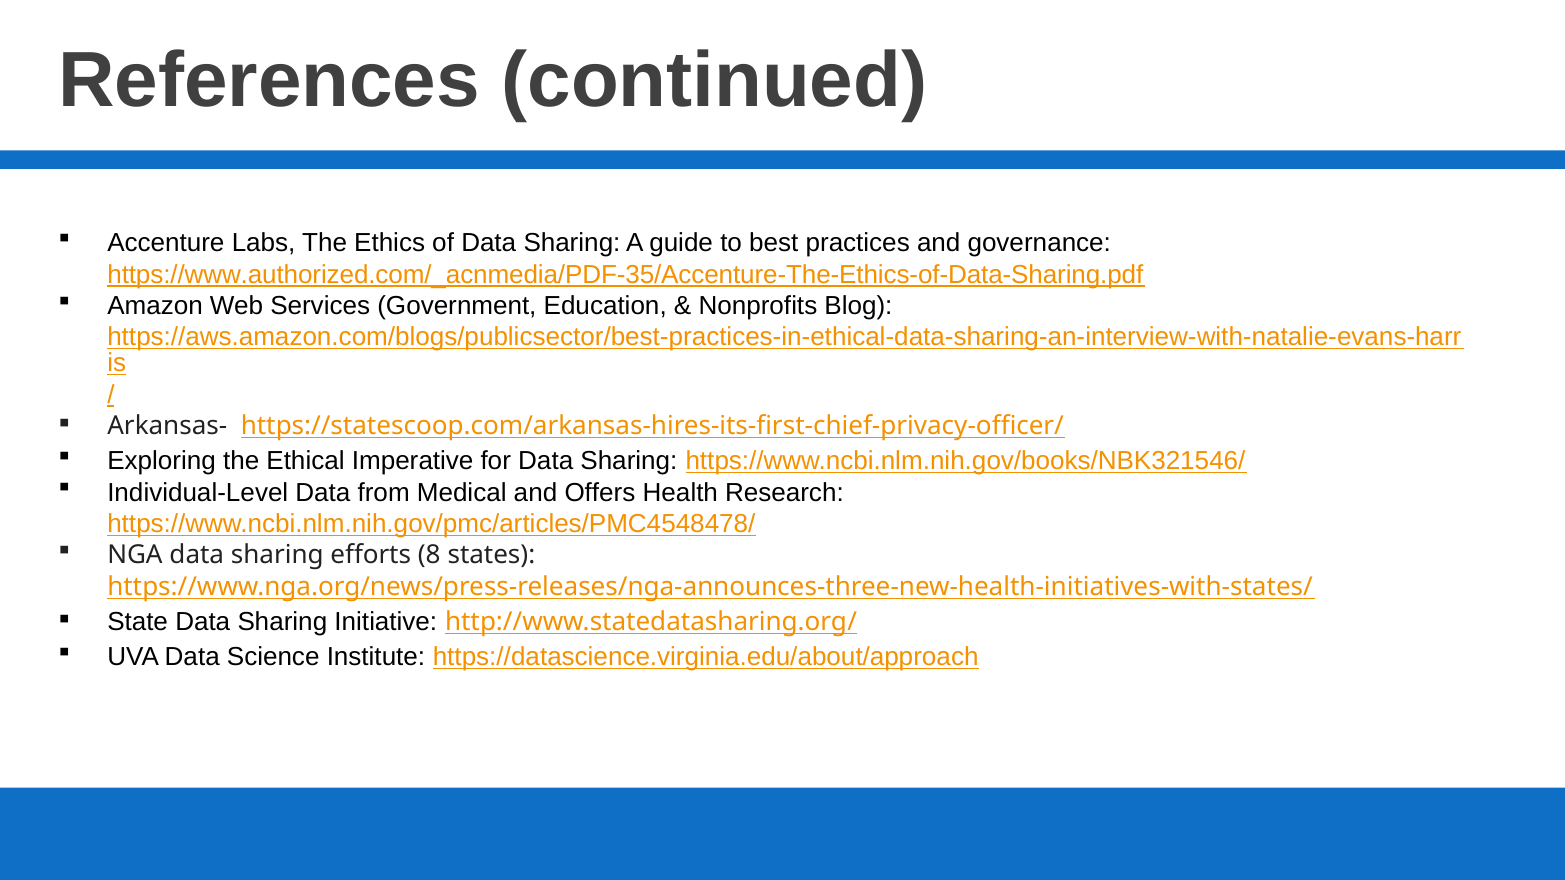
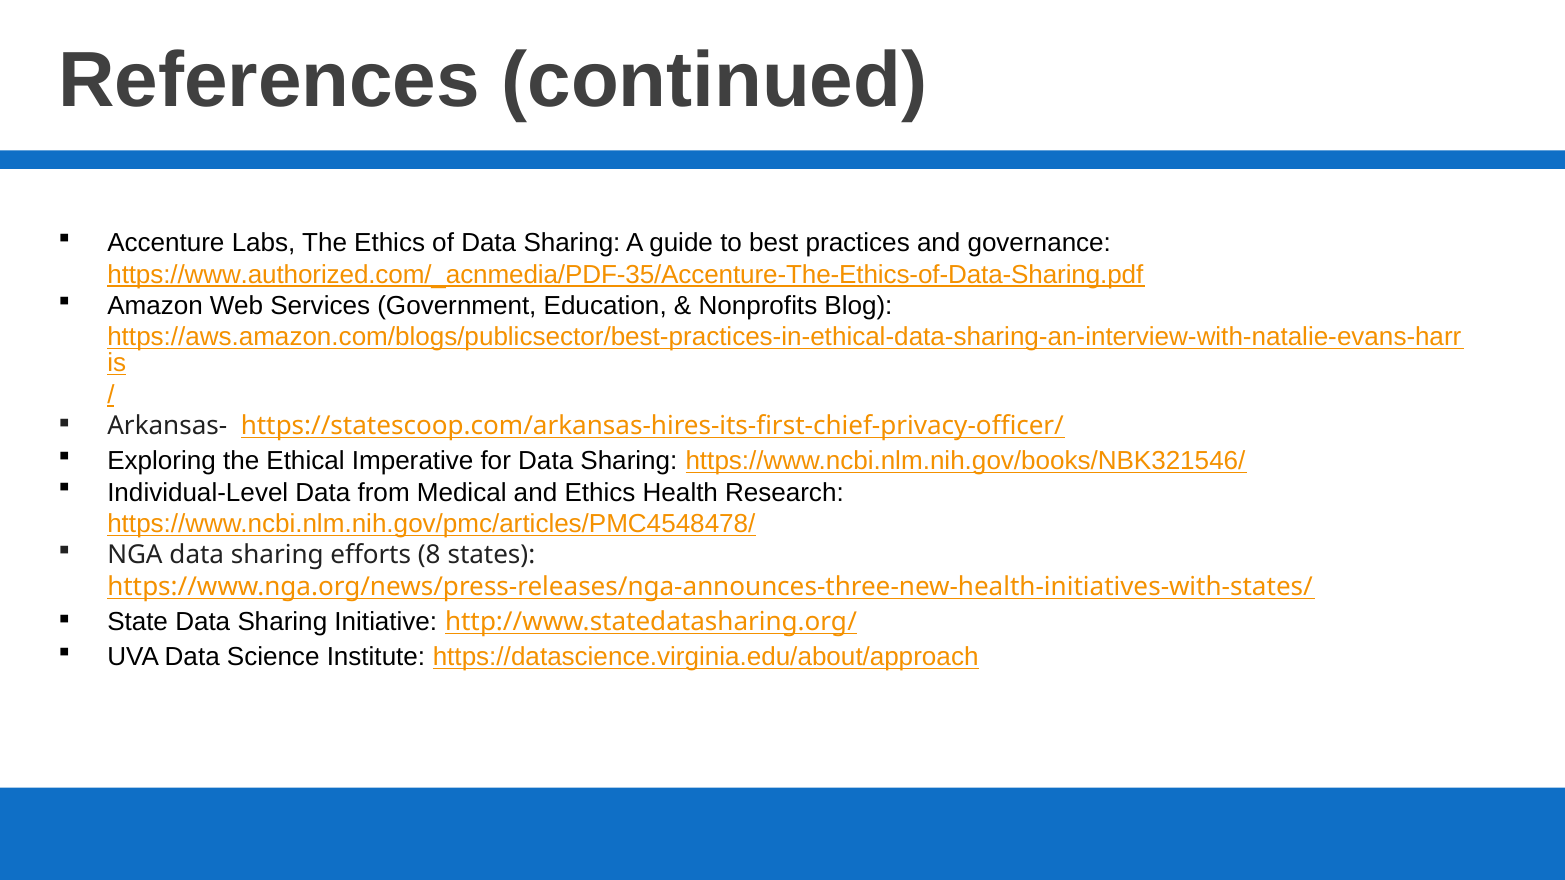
and Offers: Offers -> Ethics (600, 493)
